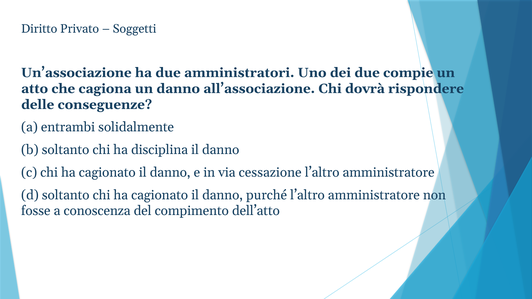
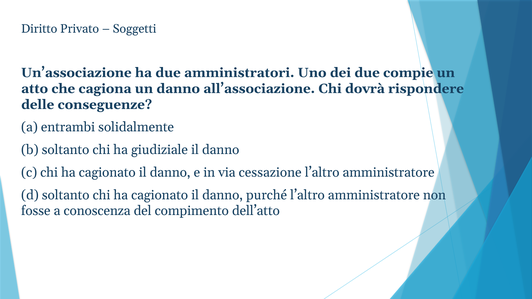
disciplina: disciplina -> giudiziale (160, 150)
